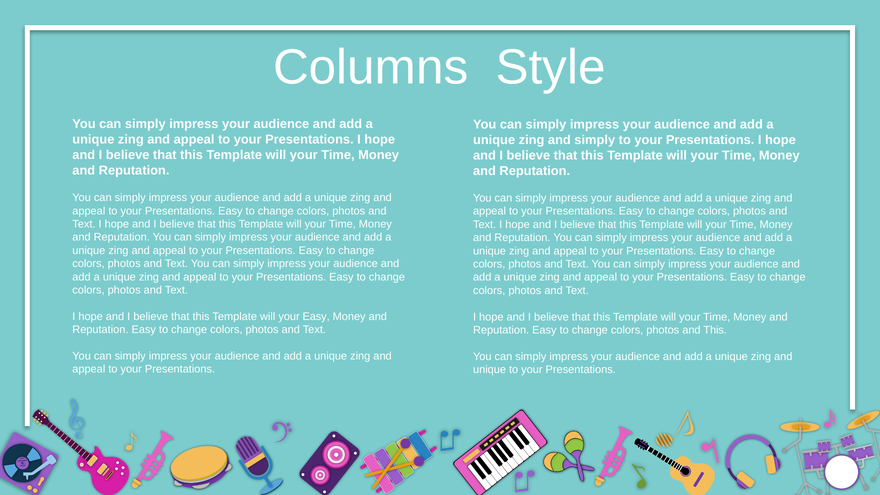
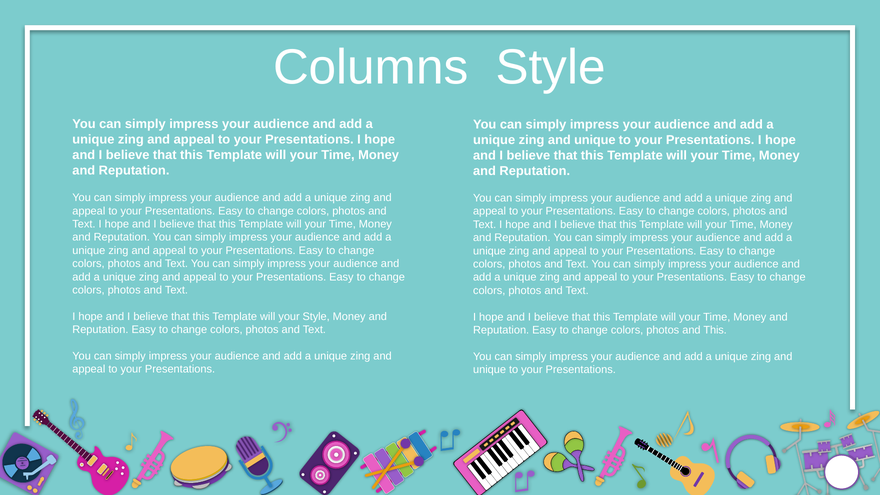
simply: simply -> unique (595, 140)
your Easy: Easy -> Style (316, 316)
